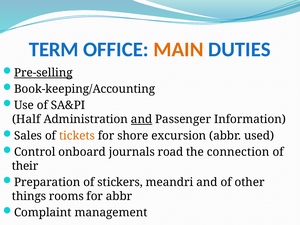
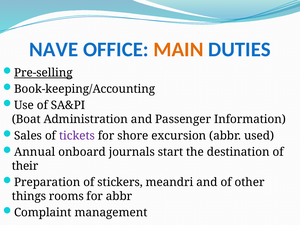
TERM: TERM -> NAVE (54, 50)
Half: Half -> Boat (26, 119)
and underline: present -> none (142, 119)
tickets colour: orange -> purple (77, 136)
Control: Control -> Annual (35, 152)
road: road -> start (170, 152)
connection: connection -> destination (238, 152)
